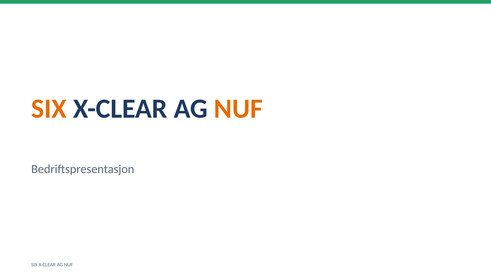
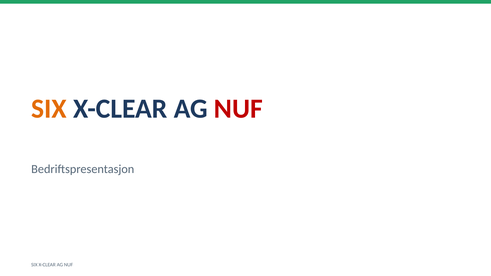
NUF colour: orange -> red (238, 109)
